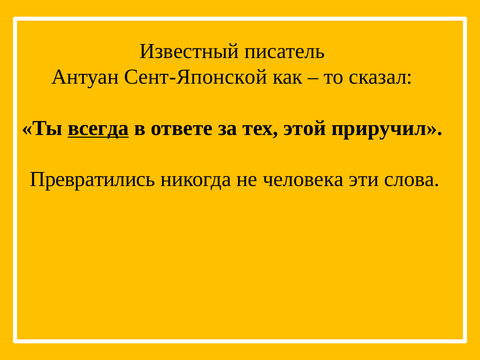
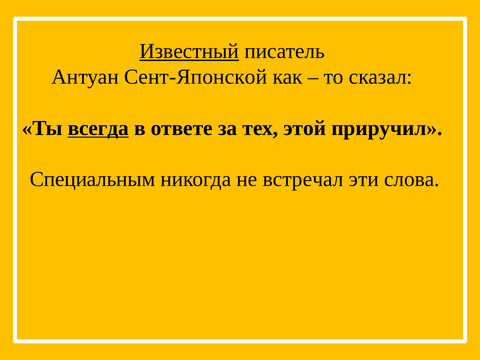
Известный underline: none -> present (189, 51)
Превратились: Превратились -> Специальным (93, 179)
человека: человека -> встречал (303, 179)
